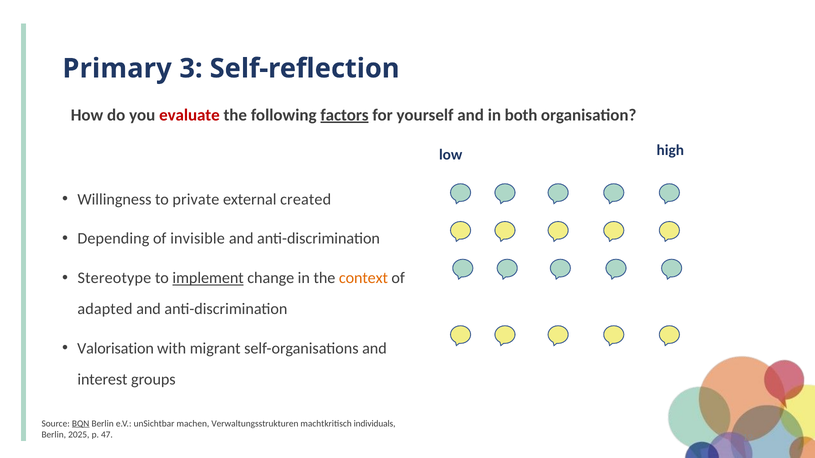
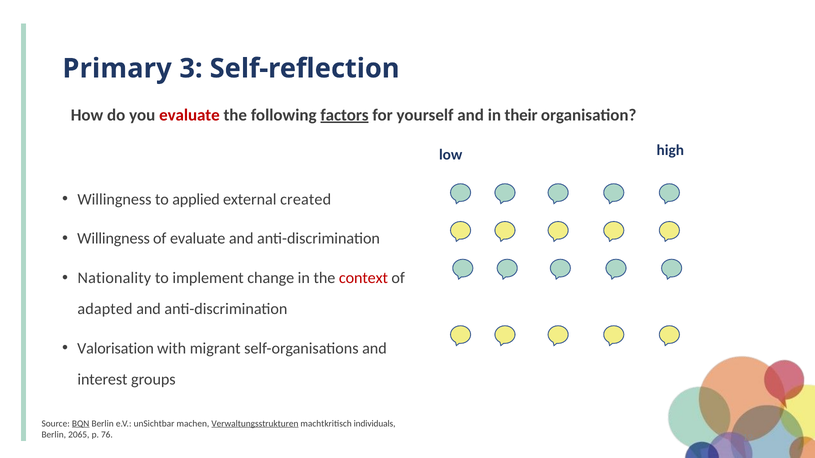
both: both -> their (521, 115)
private: private -> applied (196, 199)
Depending: Depending -> Willingness (114, 239)
of invisible: invisible -> evaluate (198, 239)
Stereotype: Stereotype -> Nationality (114, 278)
implement underline: present -> none (208, 278)
context colour: orange -> red (363, 278)
Verwaltungsstrukturen underline: none -> present (255, 424)
2025: 2025 -> 2065 (79, 435)
47: 47 -> 76 (107, 435)
